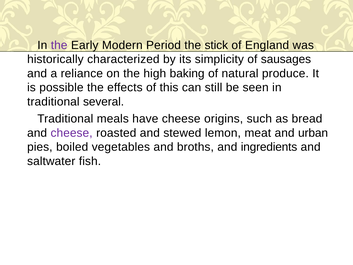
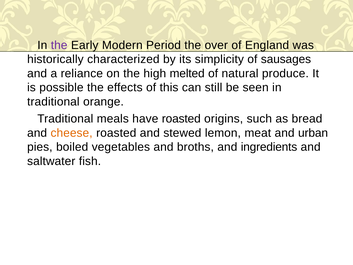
stick: stick -> over (216, 45)
baking: baking -> melted (187, 73)
several: several -> orange (103, 102)
have cheese: cheese -> roasted (181, 119)
cheese colour: purple -> orange (72, 133)
